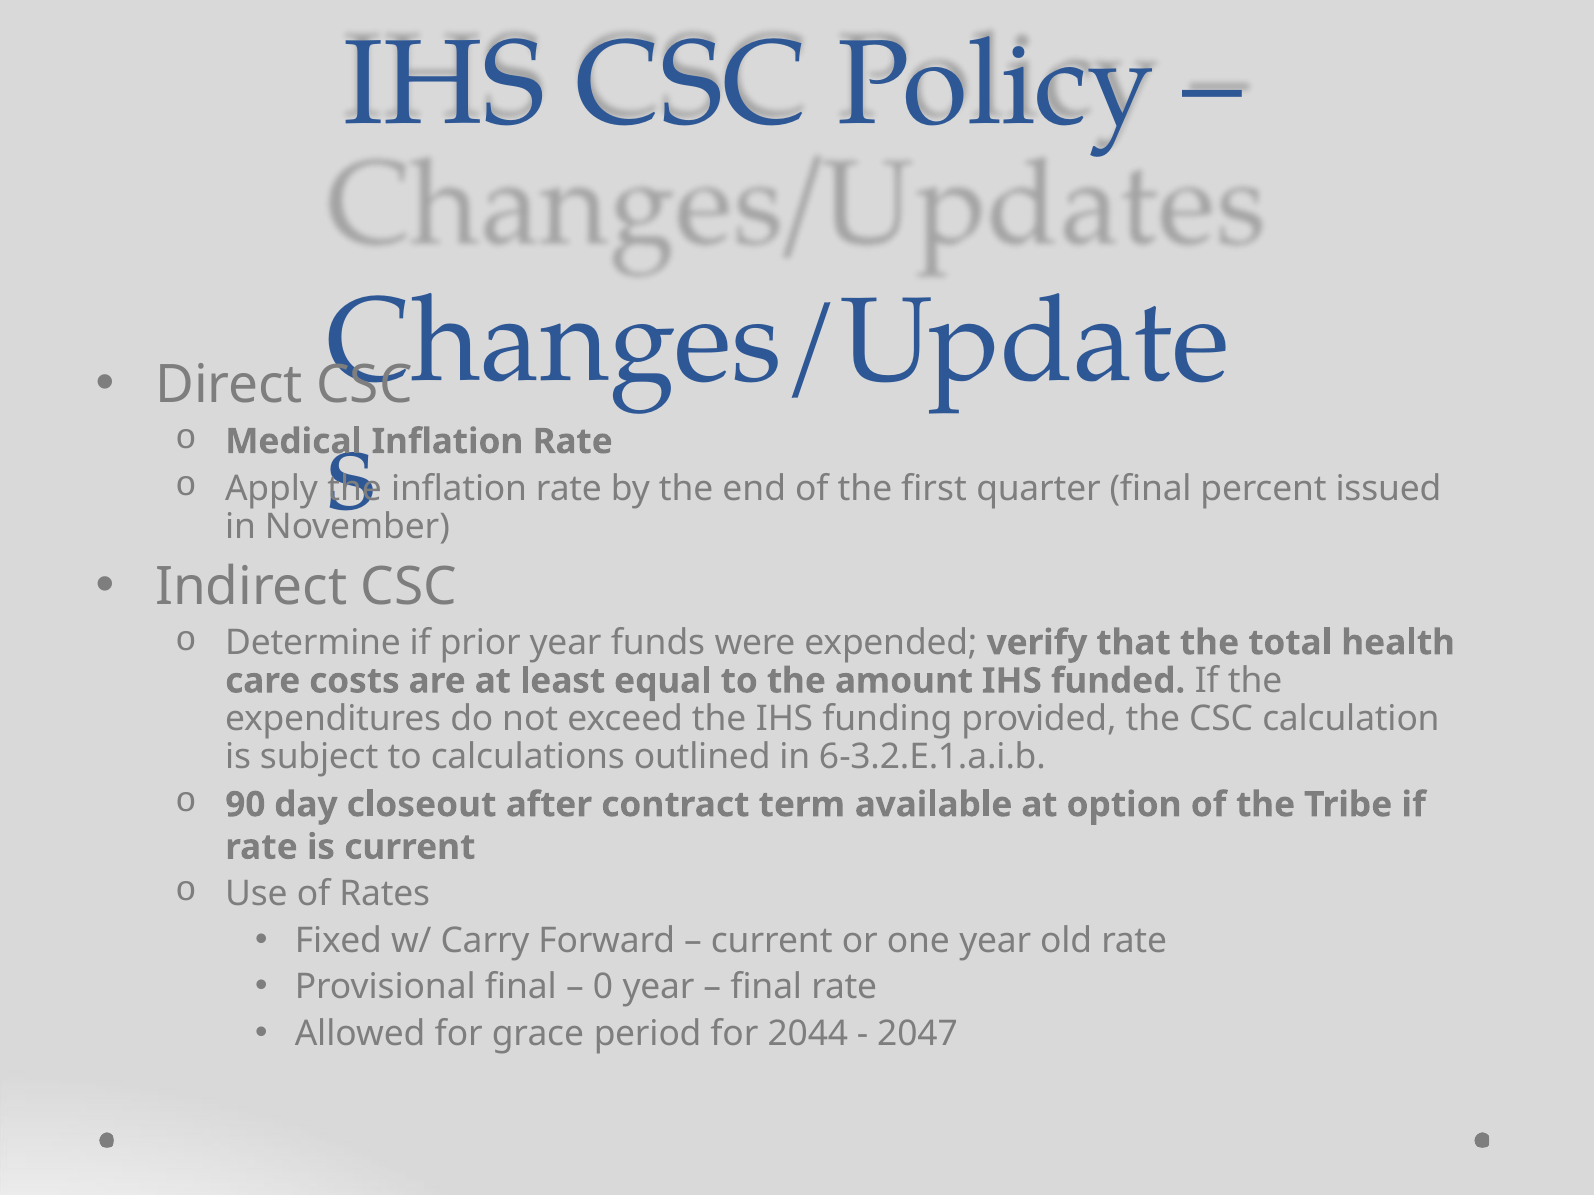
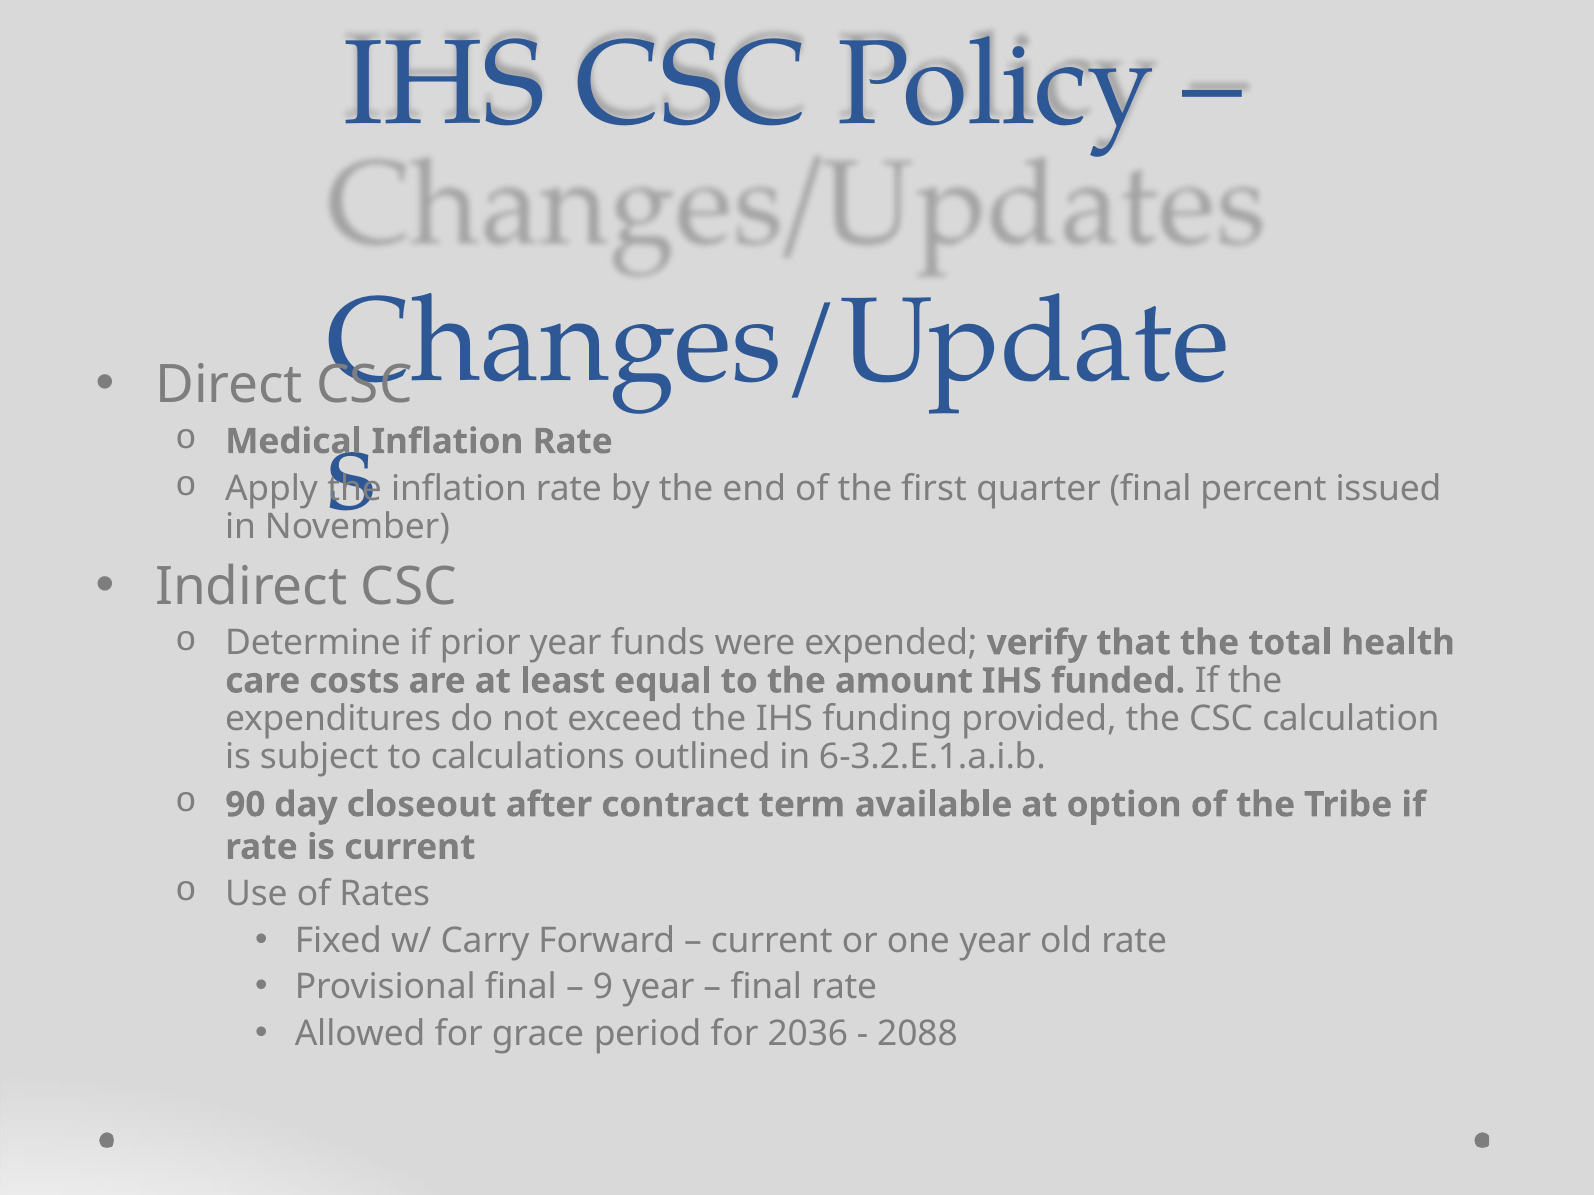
0: 0 -> 9 (603, 988)
2044: 2044 -> 2036 (808, 1034)
2047: 2047 -> 2088 (917, 1034)
